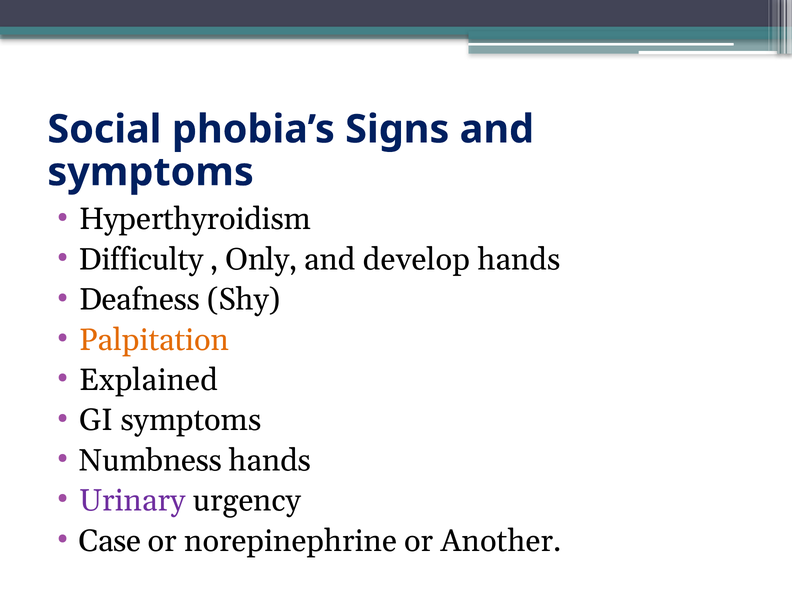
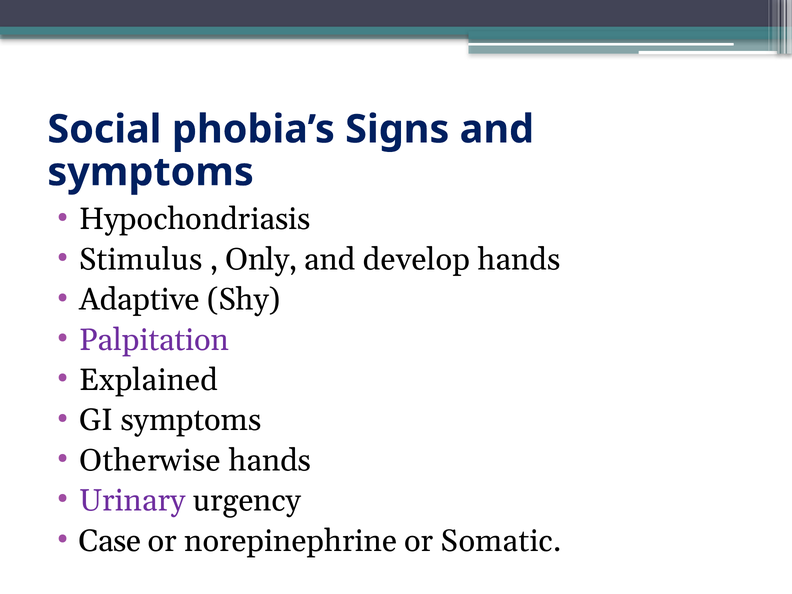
Hyperthyroidism: Hyperthyroidism -> Hypochondriasis (195, 219)
Difficulty: Difficulty -> Stimulus (141, 259)
Deafness: Deafness -> Adaptive (139, 300)
Palpitation colour: orange -> purple (154, 340)
Numbness: Numbness -> Otherwise (150, 460)
Another: Another -> Somatic (501, 541)
